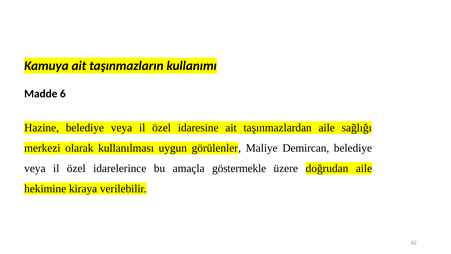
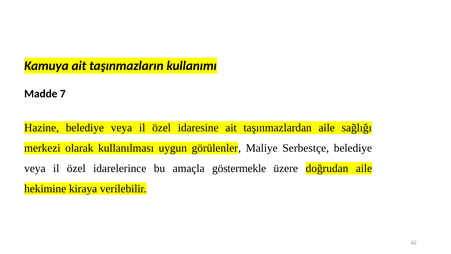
6: 6 -> 7 (63, 94)
Demircan: Demircan -> Serbestçe (306, 148)
